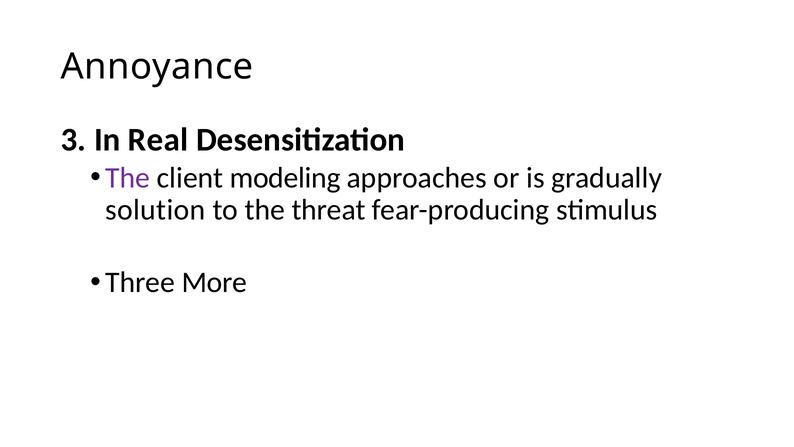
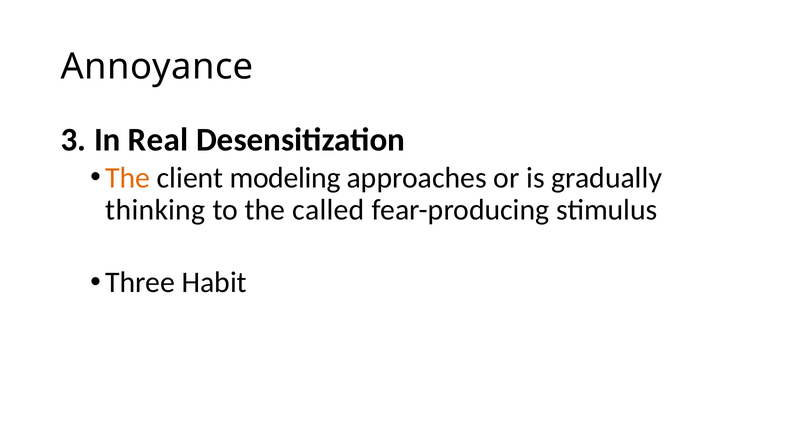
The colour: purple -> orange (128, 178)
solution: solution -> thinking (155, 210)
threat: threat -> called (328, 210)
More: More -> Habit (214, 282)
